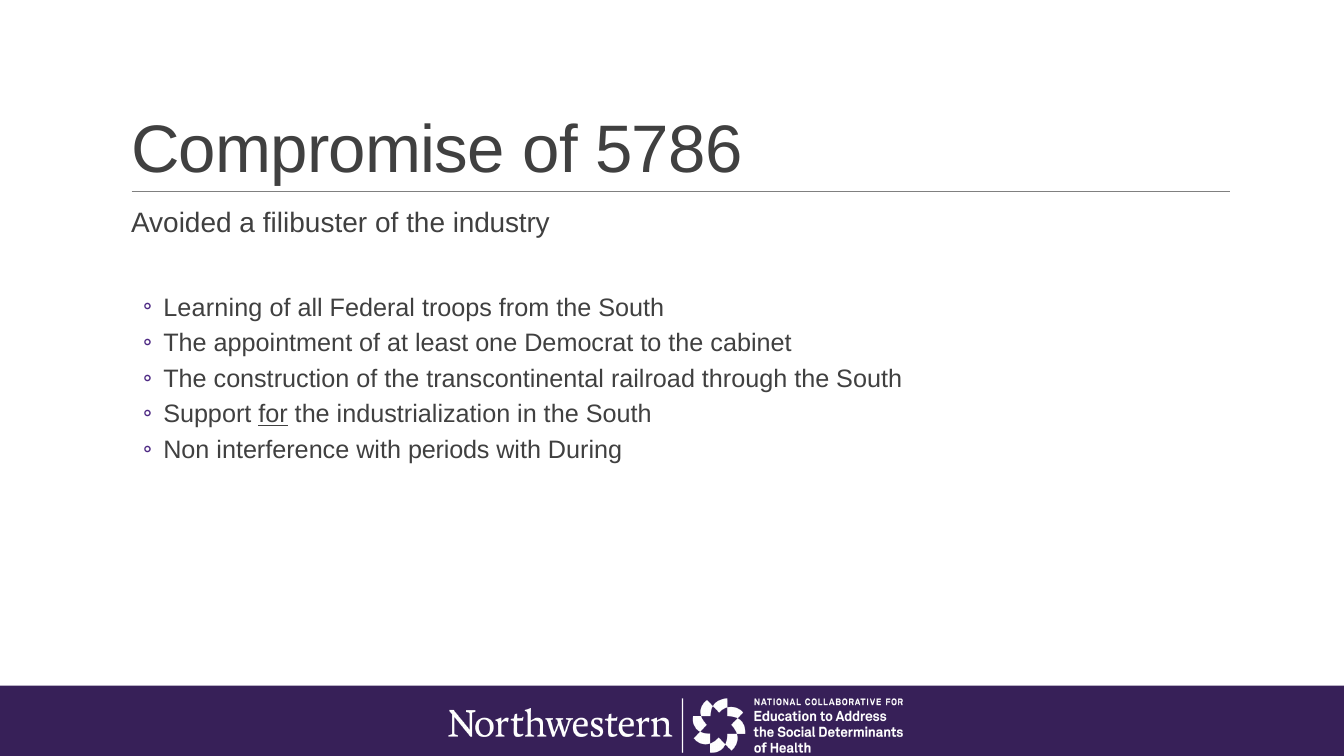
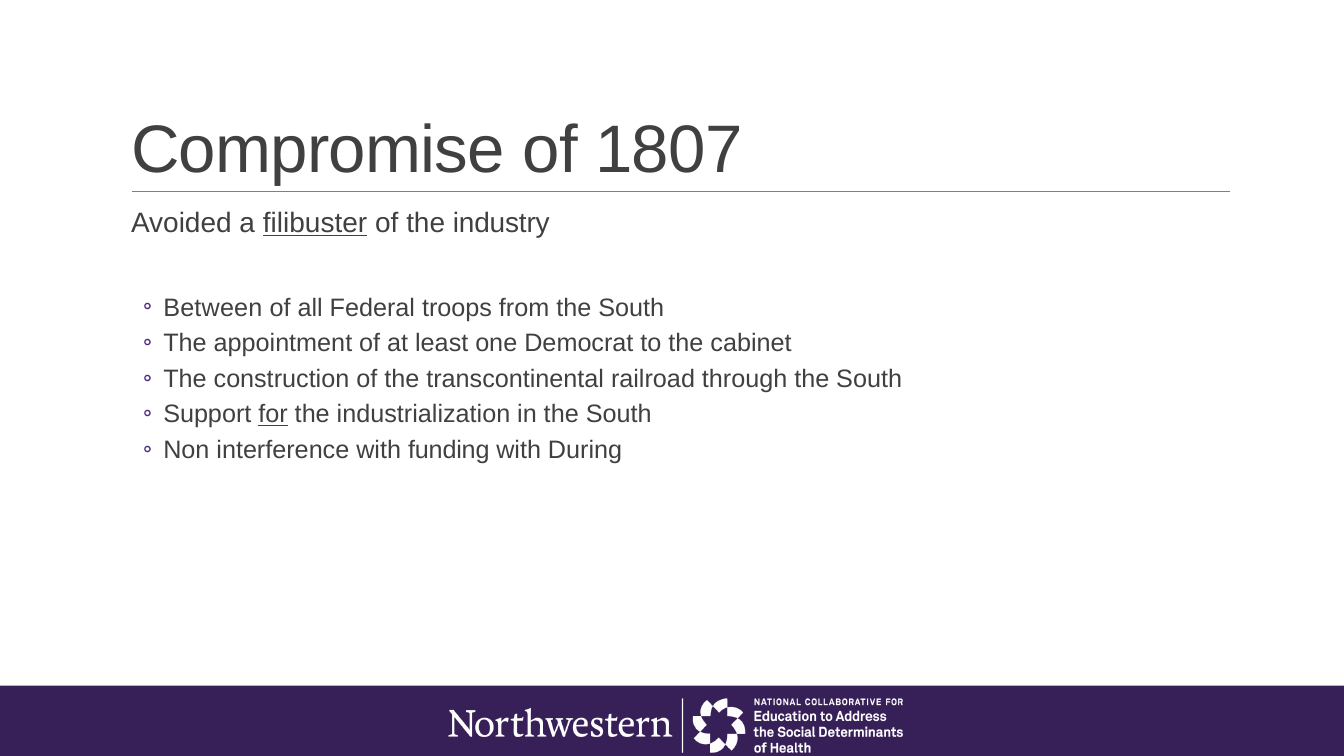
5786: 5786 -> 1807 (669, 151)
filibuster underline: none -> present (315, 223)
Learning: Learning -> Between (213, 308)
periods: periods -> funding (449, 450)
